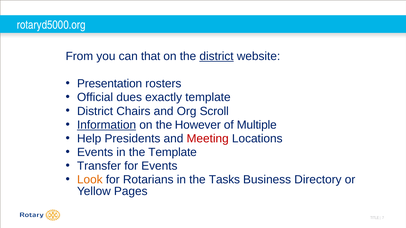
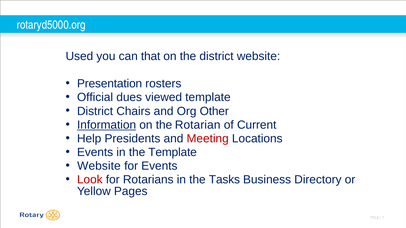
From: From -> Used (79, 56)
district underline: present -> none (217, 56)
exactly: exactly -> viewed (164, 98)
Scroll: Scroll -> Other (214, 111)
However: However -> Rotarian (198, 125)
Multiple: Multiple -> Current (257, 125)
Transfer: Transfer -> Website (99, 166)
Look colour: orange -> red (90, 180)
